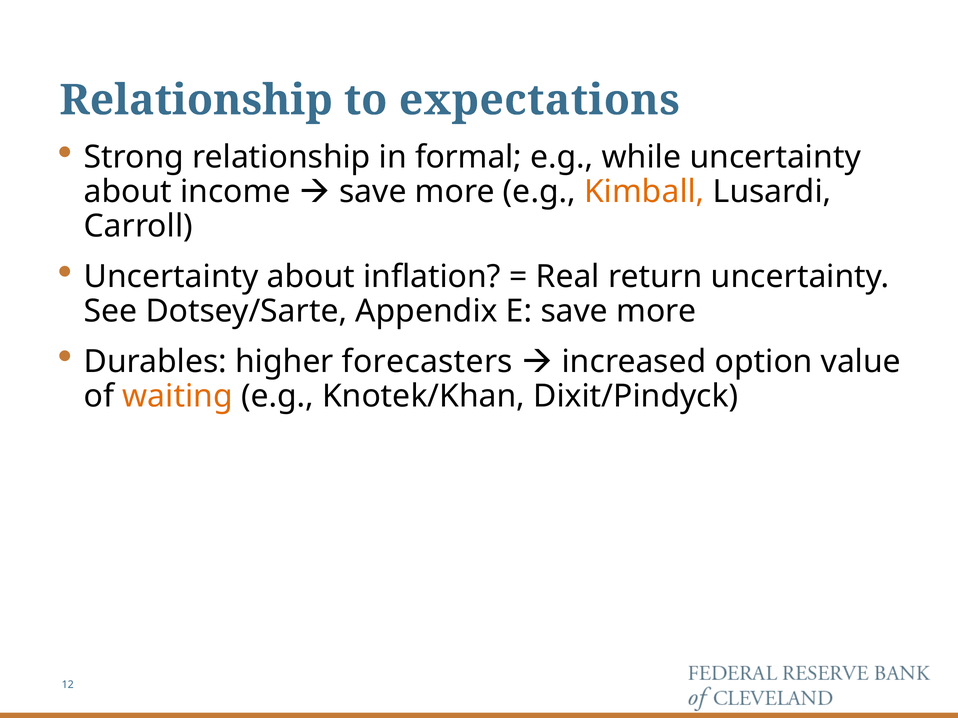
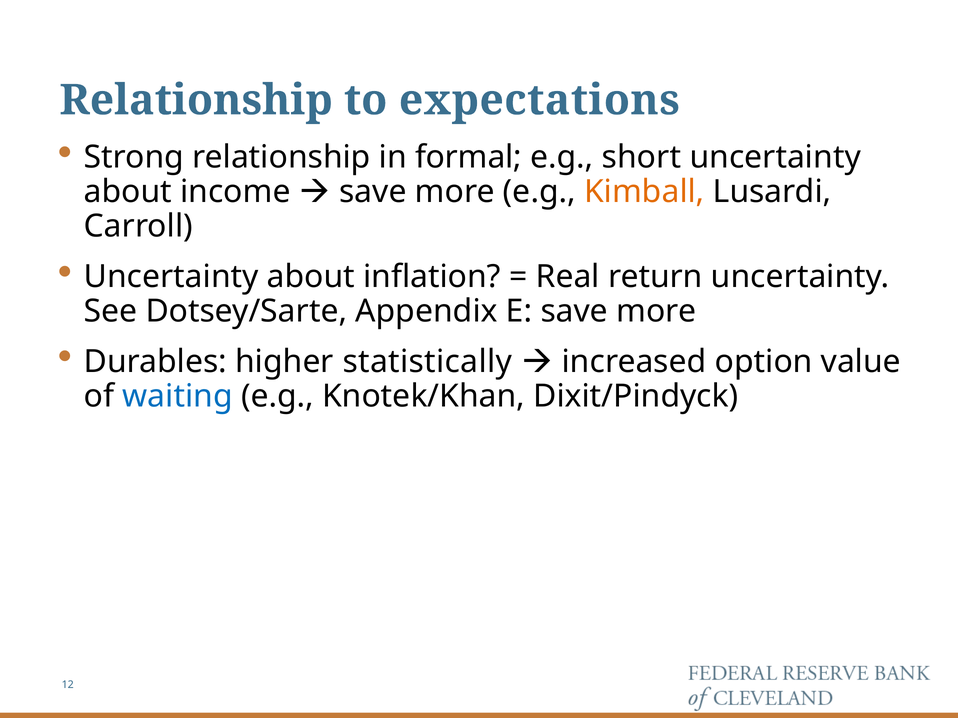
while: while -> short (641, 158)
forecasters: forecasters -> statistically (427, 362)
waiting colour: orange -> blue (177, 396)
